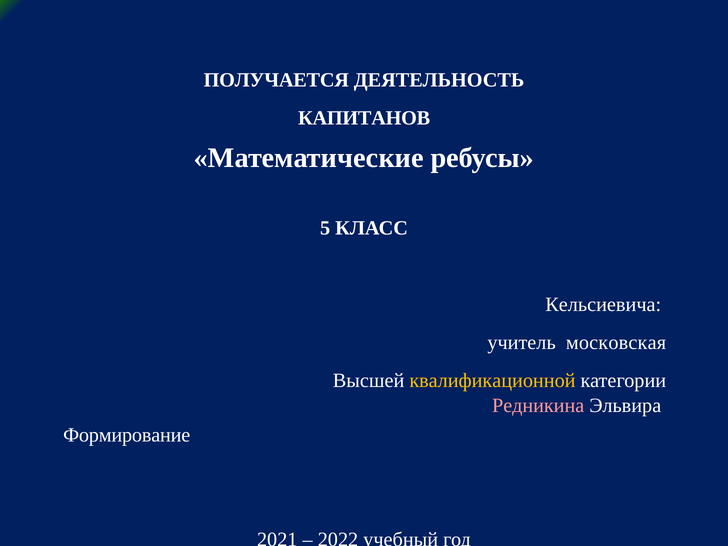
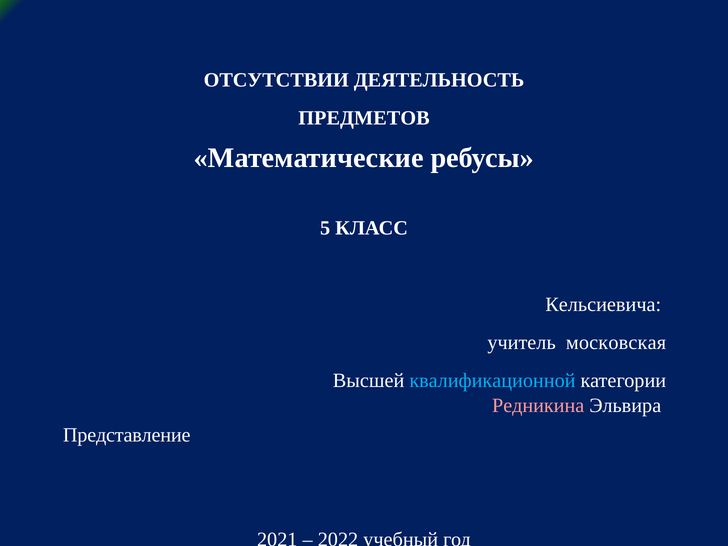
ПОЛУЧАЕТСЯ: ПОЛУЧАЕТСЯ -> ОТСУТСТВИИ (276, 80)
КАПИТАНОВ: КАПИТАНОВ -> ПРЕДМЕТОВ (364, 118)
квалификационной colour: yellow -> light blue (492, 380)
Формирование: Формирование -> Представление (127, 435)
